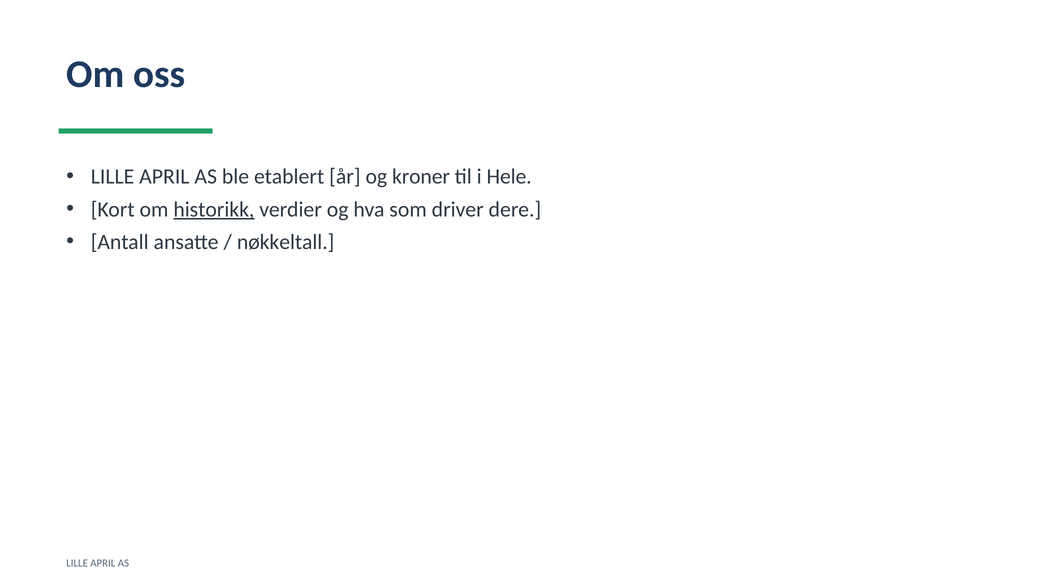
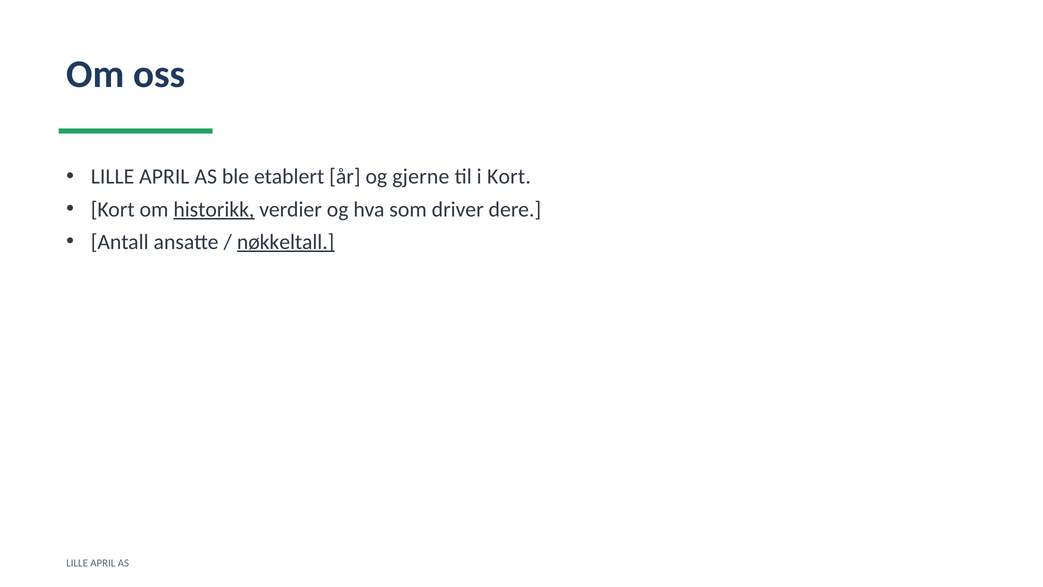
kroner: kroner -> gjerne (421, 177)
i Hele: Hele -> Kort (509, 177)
nøkkeltall underline: none -> present (286, 242)
